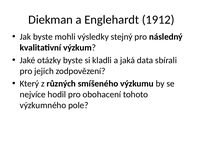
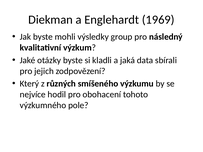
1912: 1912 -> 1969 (158, 20)
stejný: stejný -> group (122, 37)
